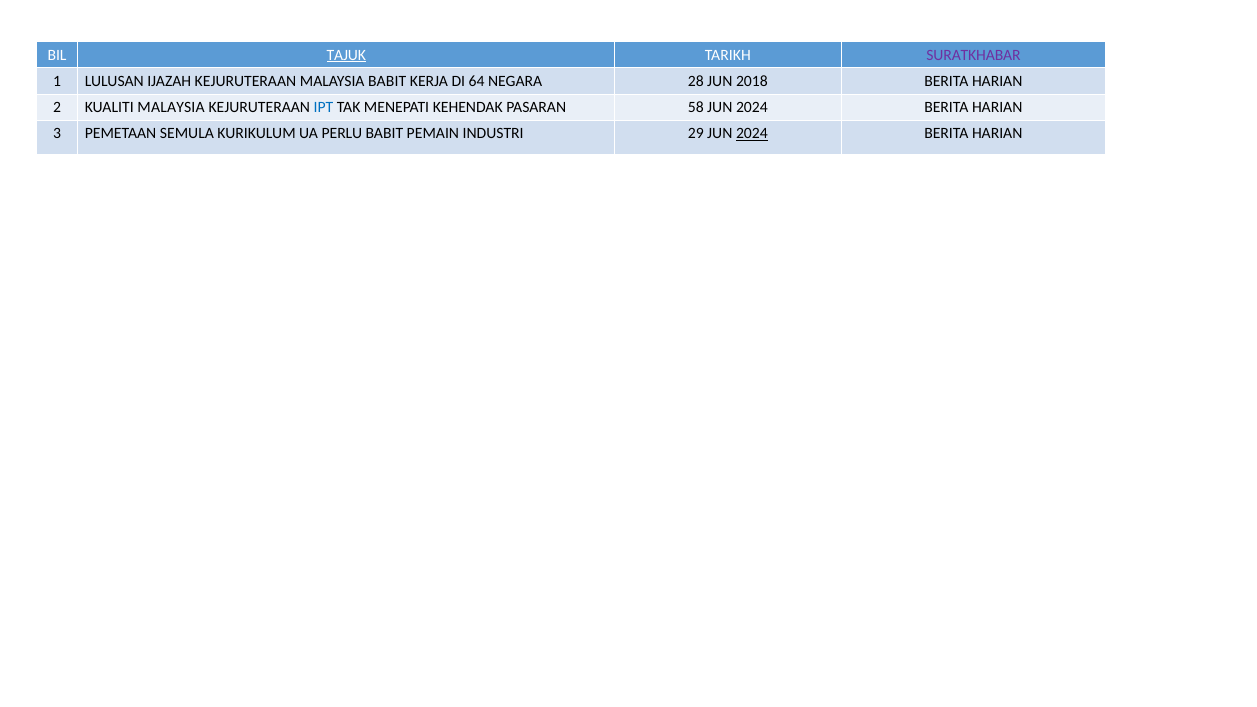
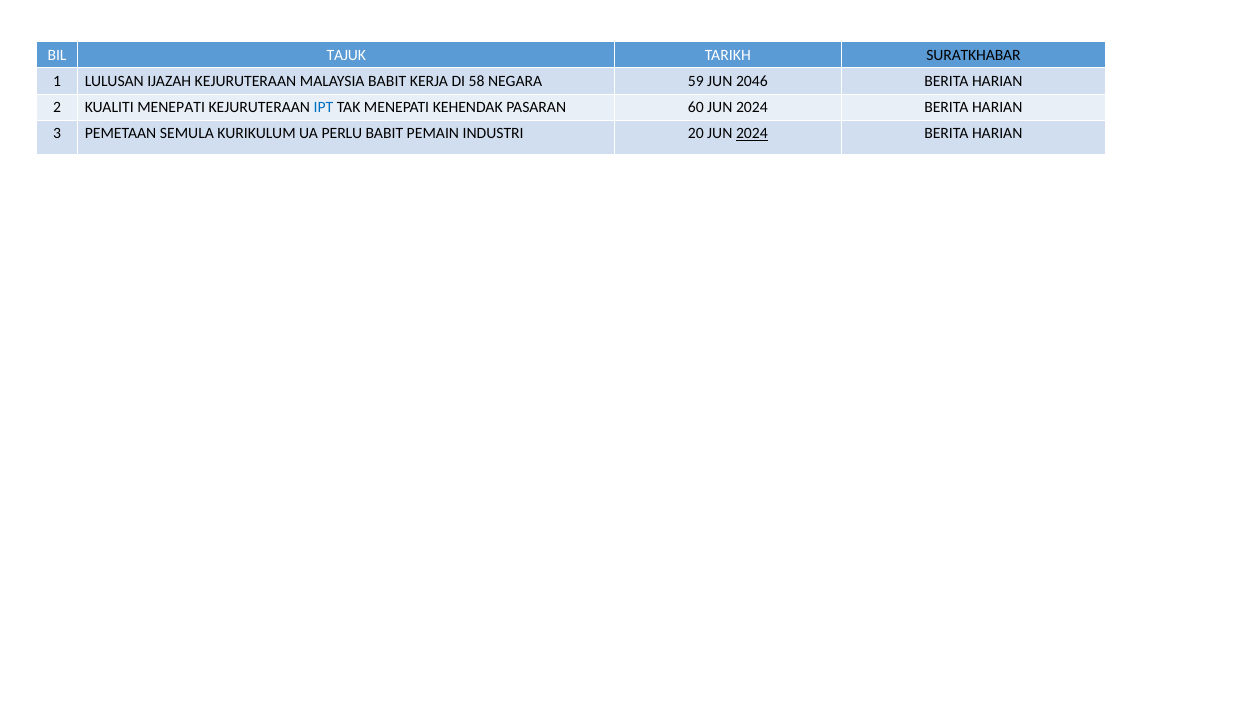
TAJUK underline: present -> none (346, 55)
SURATKHABAR colour: purple -> black (974, 55)
64: 64 -> 58 (477, 81)
28: 28 -> 59 (696, 81)
2018: 2018 -> 2046 (752, 81)
KUALITI MALAYSIA: MALAYSIA -> MENEPATI (171, 107)
58: 58 -> 60 (696, 107)
29: 29 -> 20 (696, 134)
